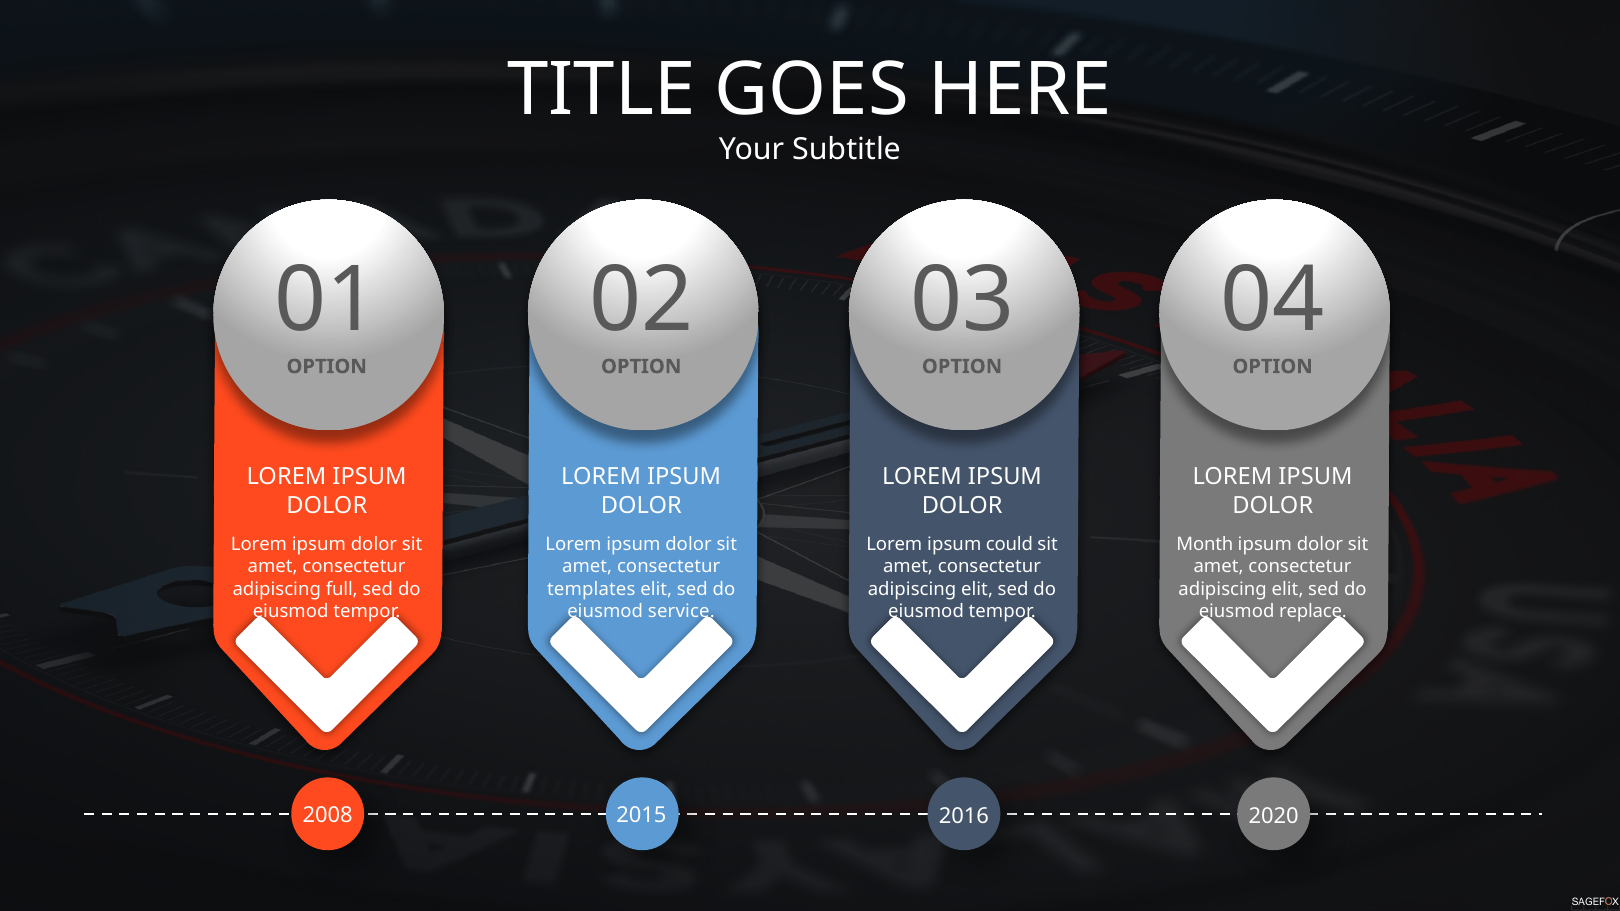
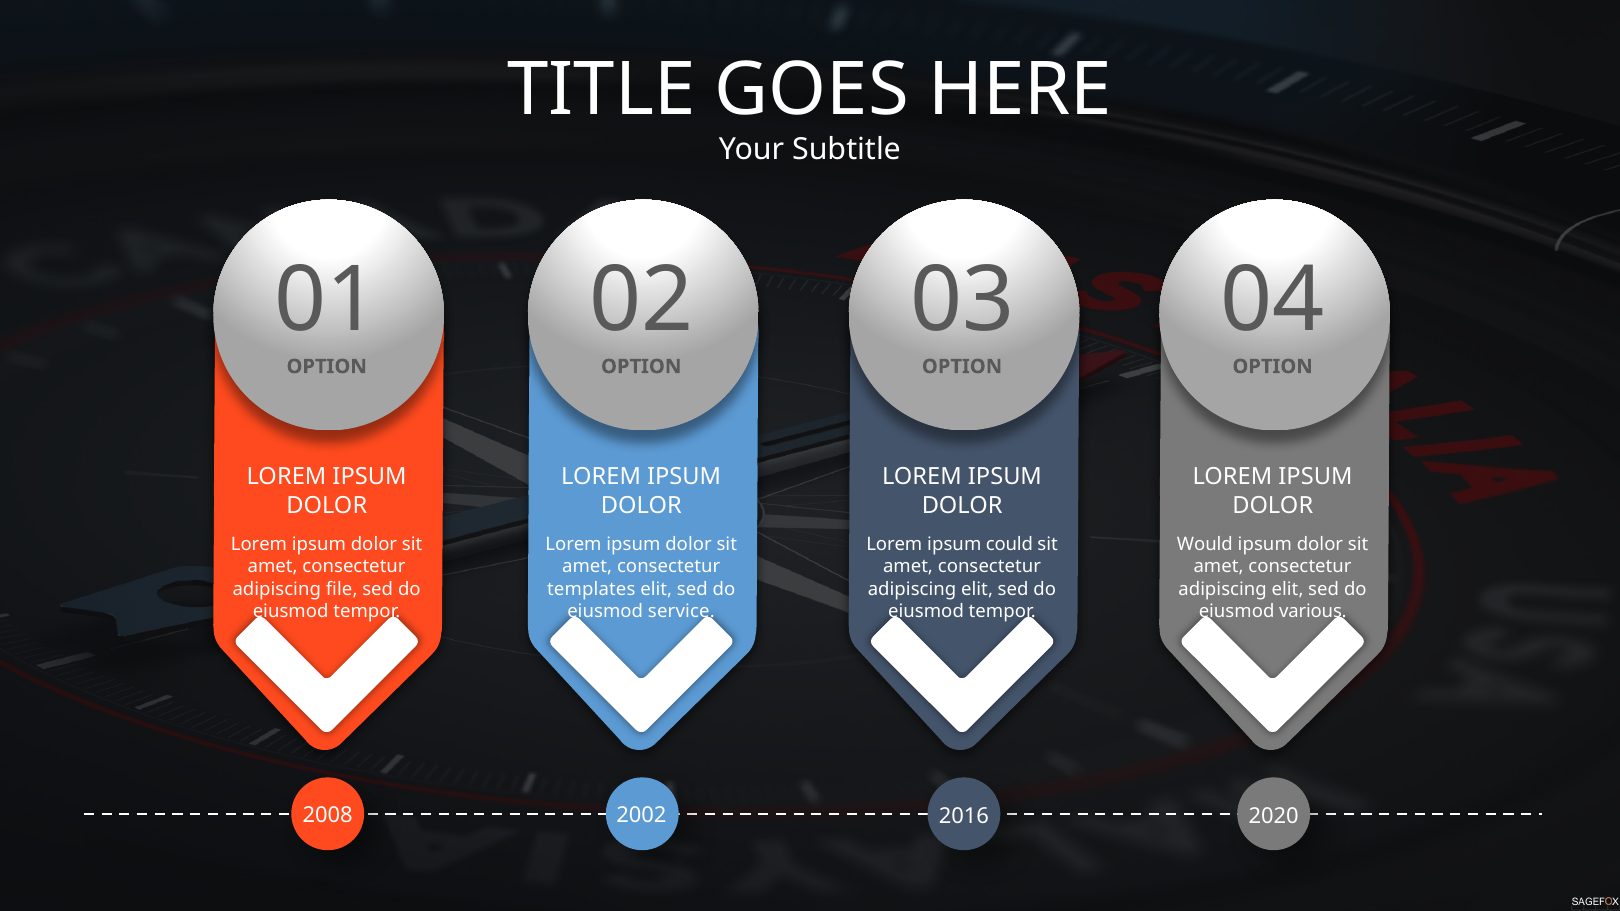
Month: Month -> Would (1205, 545)
full: full -> file (342, 589)
replace: replace -> various (1313, 611)
2015: 2015 -> 2002 (641, 815)
